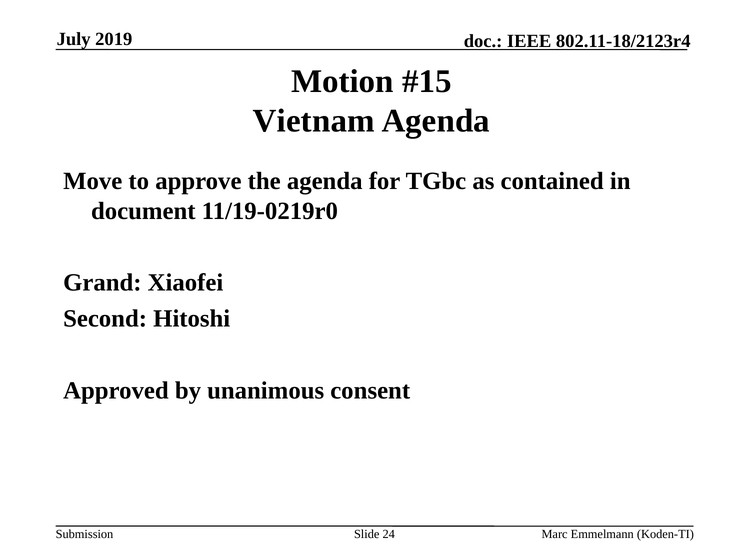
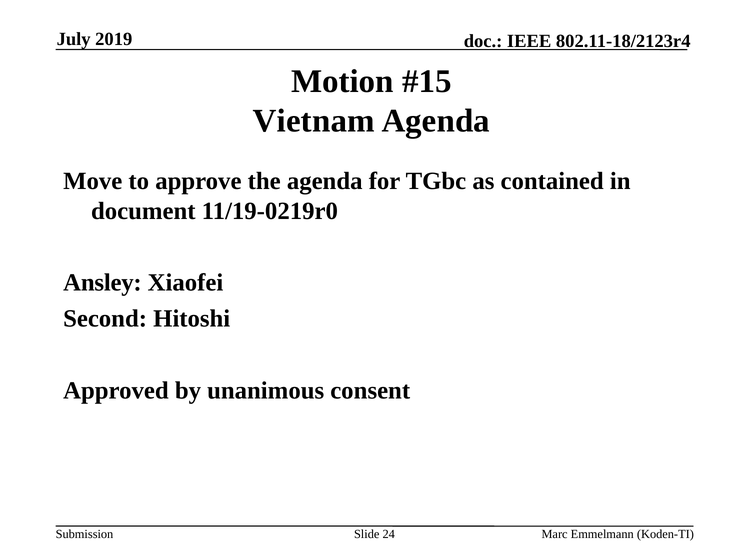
Grand: Grand -> Ansley (102, 283)
